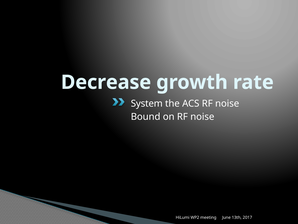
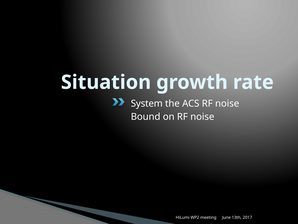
Decrease: Decrease -> Situation (106, 82)
